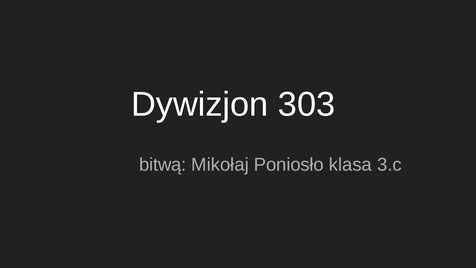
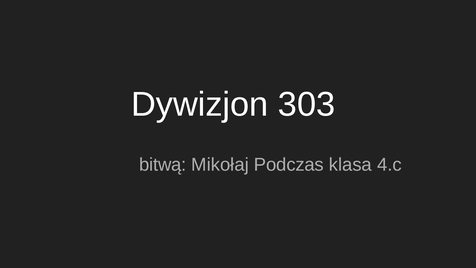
Poniosło: Poniosło -> Podczas (289, 165)
3.c: 3.c -> 4.c (389, 165)
